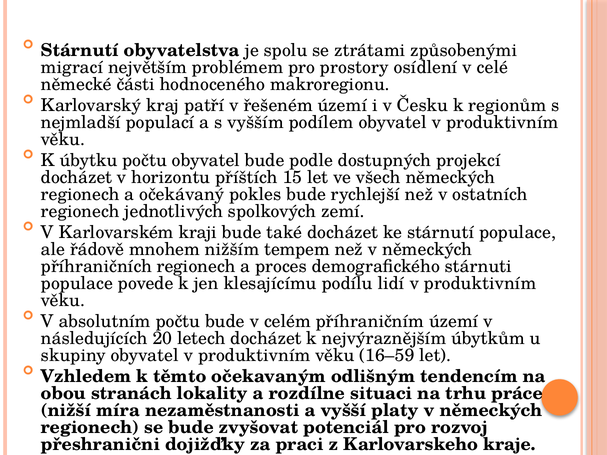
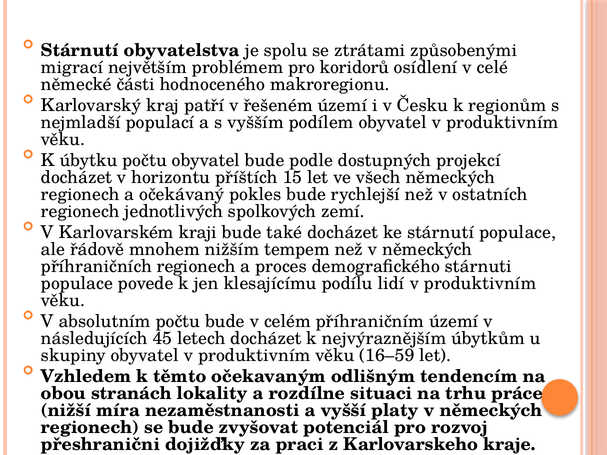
prostory: prostory -> koridorů (355, 68)
20: 20 -> 45 (162, 339)
